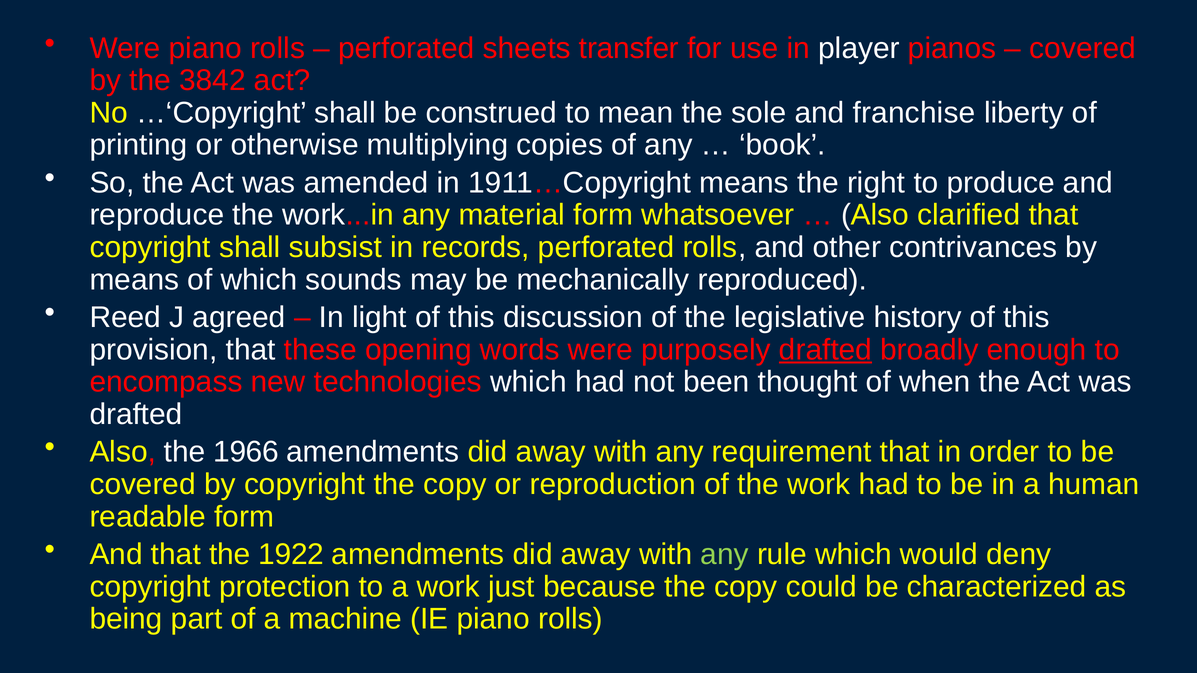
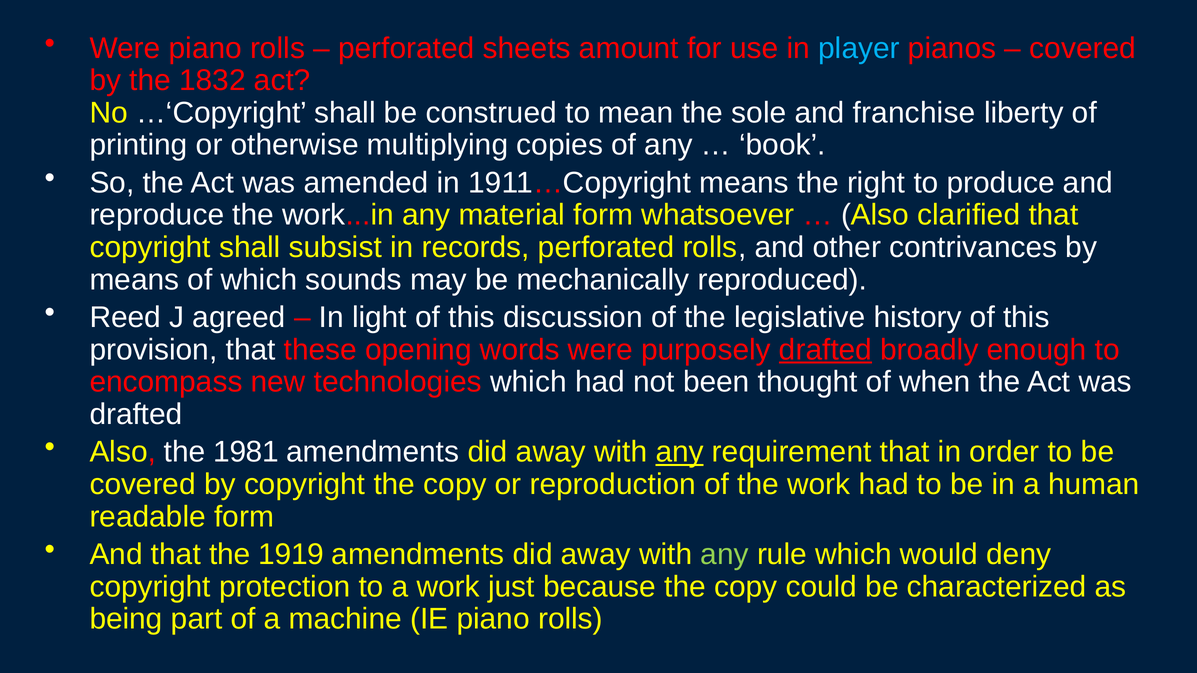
transfer: transfer -> amount (629, 48)
player colour: white -> light blue (859, 48)
3842: 3842 -> 1832 (212, 81)
1966: 1966 -> 1981 (246, 452)
any underline: none -> present (680, 452)
1922: 1922 -> 1919 (291, 555)
